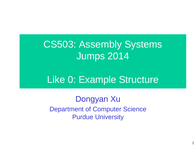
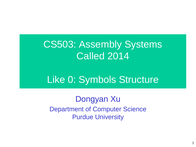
Jumps: Jumps -> Called (91, 56)
Example: Example -> Symbols (97, 80)
